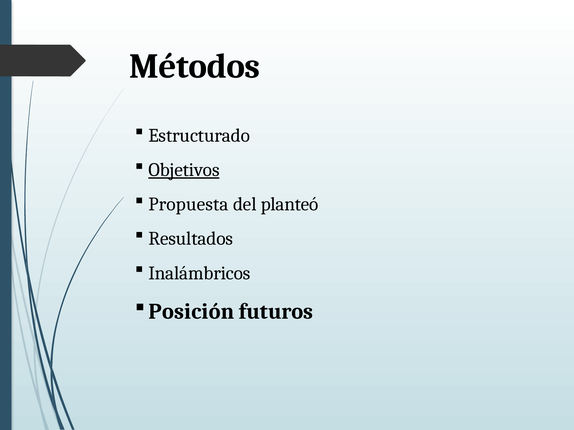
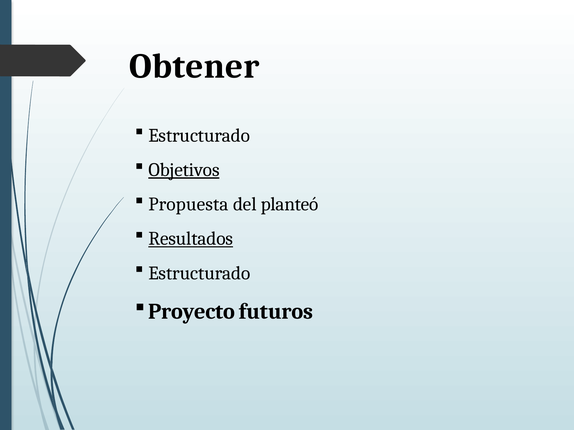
Métodos: Métodos -> Obtener (194, 66)
Resultados underline: none -> present (191, 239)
Inalámbricos: Inalámbricos -> Estructurado (199, 273)
Posición: Posición -> Proyecto (192, 312)
